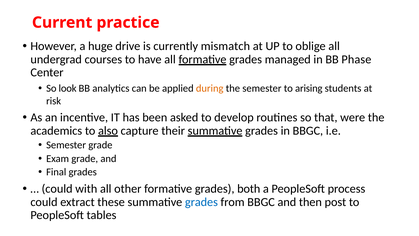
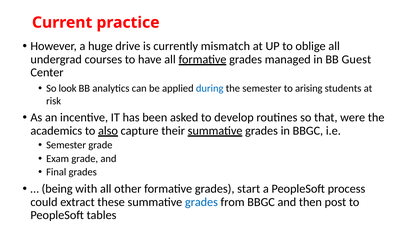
Phase: Phase -> Guest (356, 59)
during colour: orange -> blue (210, 88)
could: could -> being (57, 189)
both: both -> start (249, 189)
